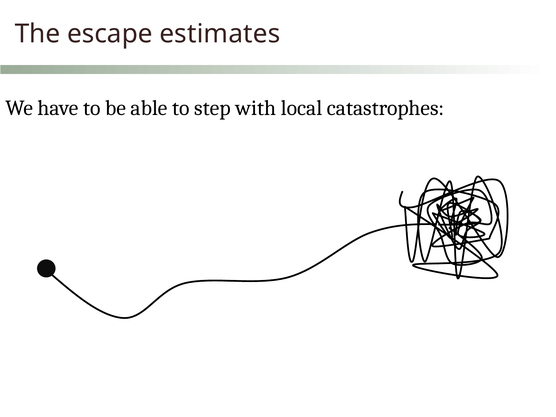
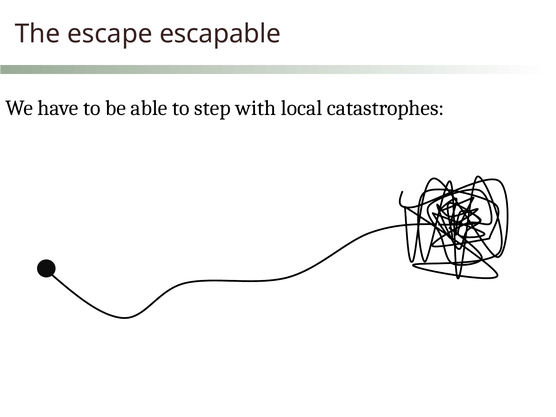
estimates: estimates -> escapable (220, 34)
